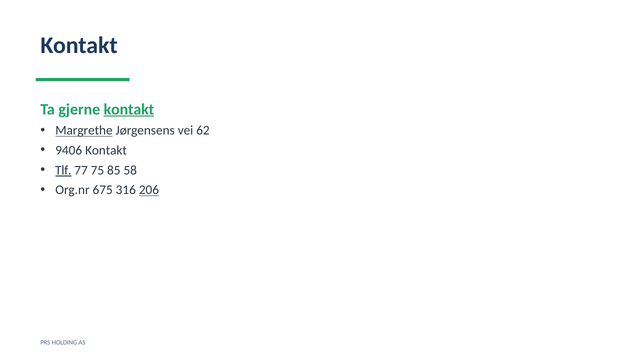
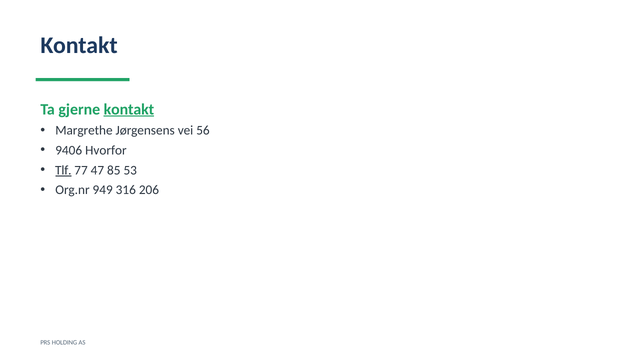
Margrethe underline: present -> none (84, 131)
62: 62 -> 56 (203, 131)
9406 Kontakt: Kontakt -> Hvorfor (106, 150)
75: 75 -> 47 (97, 170)
58: 58 -> 53 (130, 170)
675: 675 -> 949 (103, 190)
206 underline: present -> none (149, 190)
